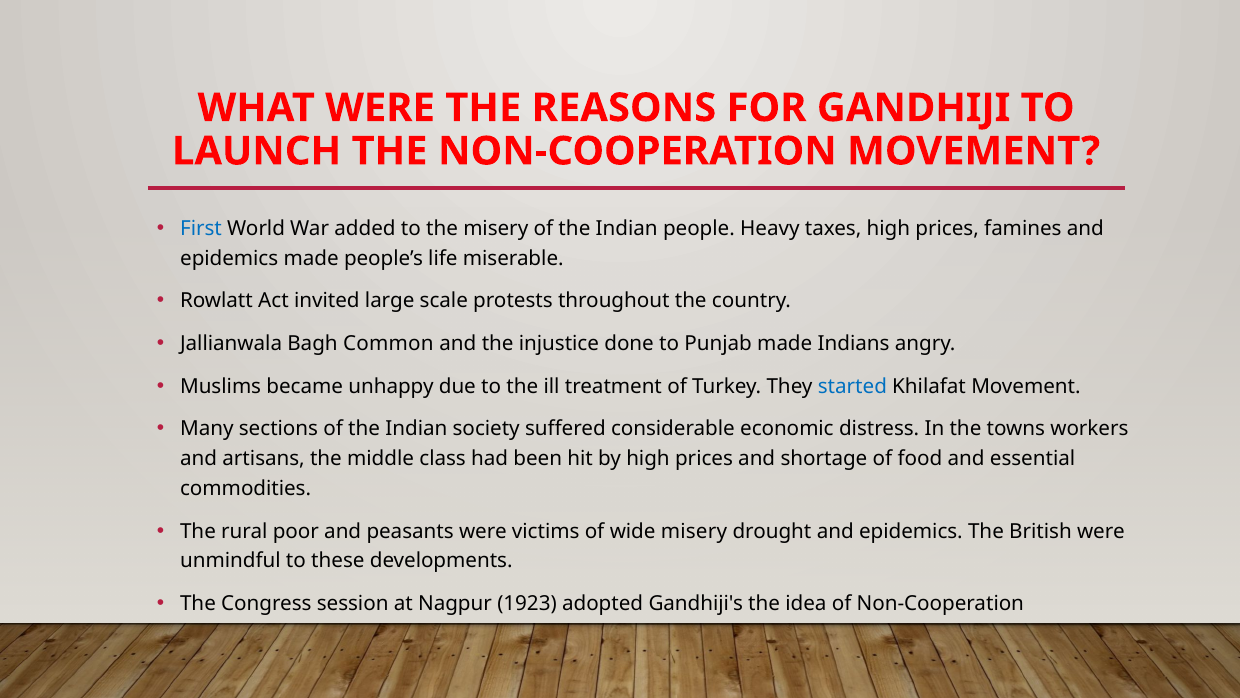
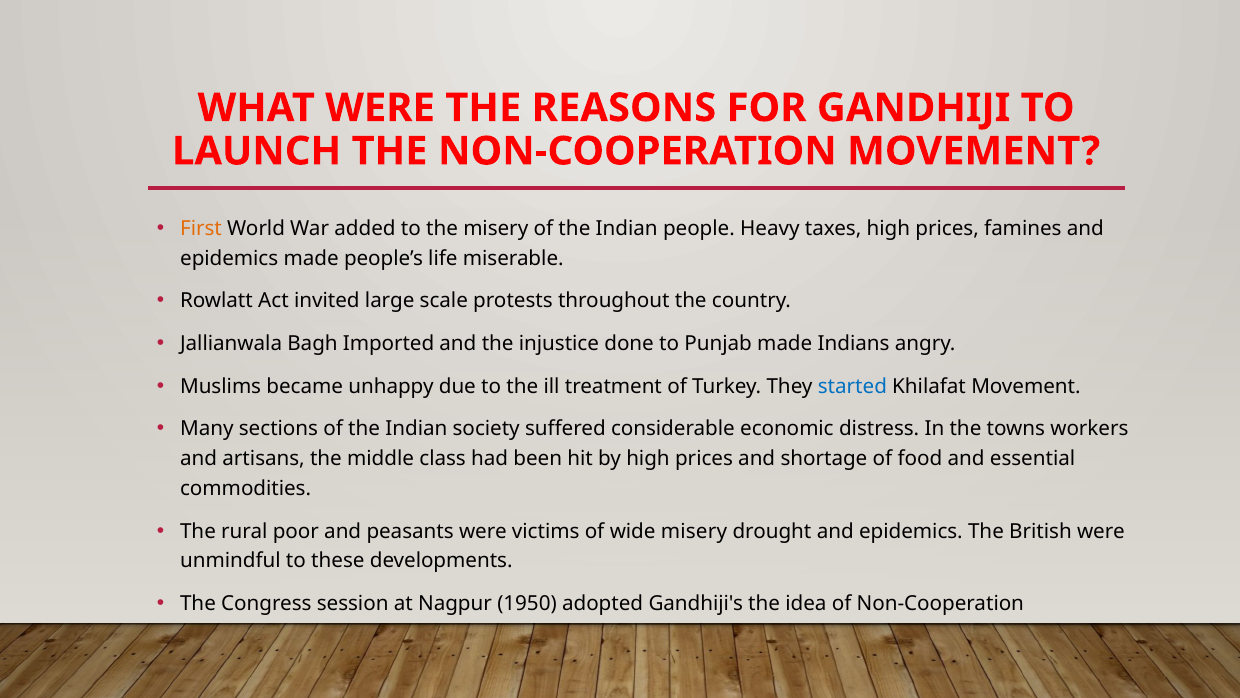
First colour: blue -> orange (201, 228)
Common: Common -> Imported (389, 343)
1923: 1923 -> 1950 (527, 603)
